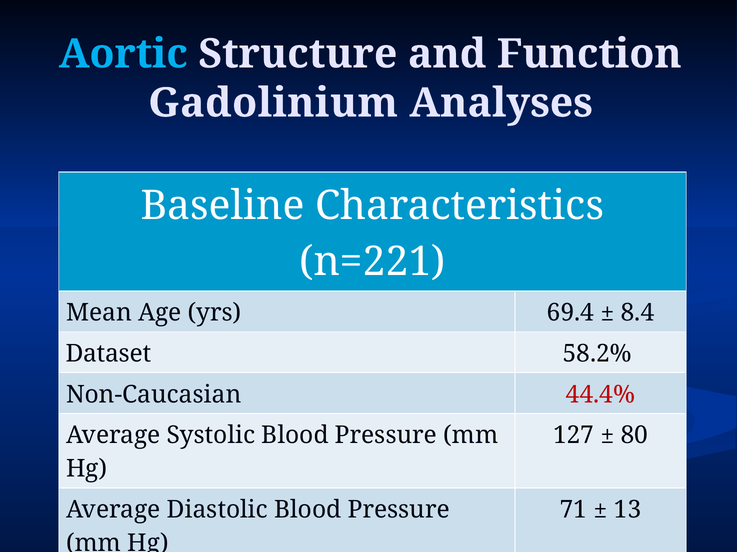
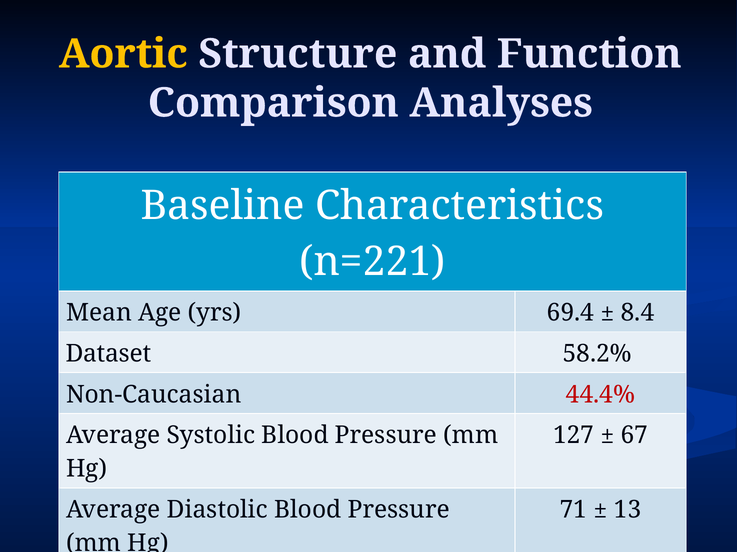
Aortic colour: light blue -> yellow (123, 54)
Gadolinium: Gadolinium -> Comparison (273, 103)
80: 80 -> 67 (634, 436)
